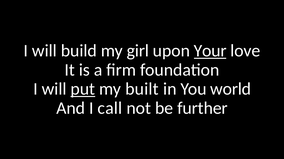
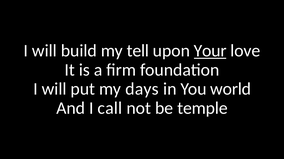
girl: girl -> tell (138, 51)
put underline: present -> none (83, 89)
built: built -> days (142, 89)
further: further -> temple (202, 109)
